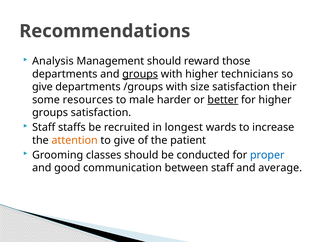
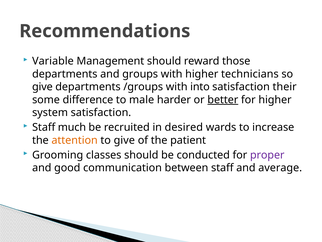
Analysis: Analysis -> Variable (53, 61)
groups underline: present -> none (140, 74)
size: size -> into (200, 87)
resources: resources -> difference (88, 100)
groups: groups -> system (50, 112)
staffs: staffs -> much (72, 127)
longest: longest -> desired (184, 127)
proper colour: blue -> purple (267, 155)
